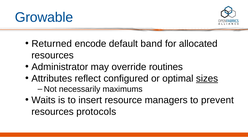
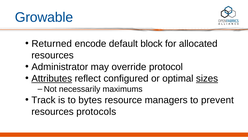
band: band -> block (152, 43)
routines: routines -> protocol (166, 67)
Attributes underline: none -> present (52, 78)
Waits: Waits -> Track (43, 100)
insert: insert -> bytes (90, 100)
